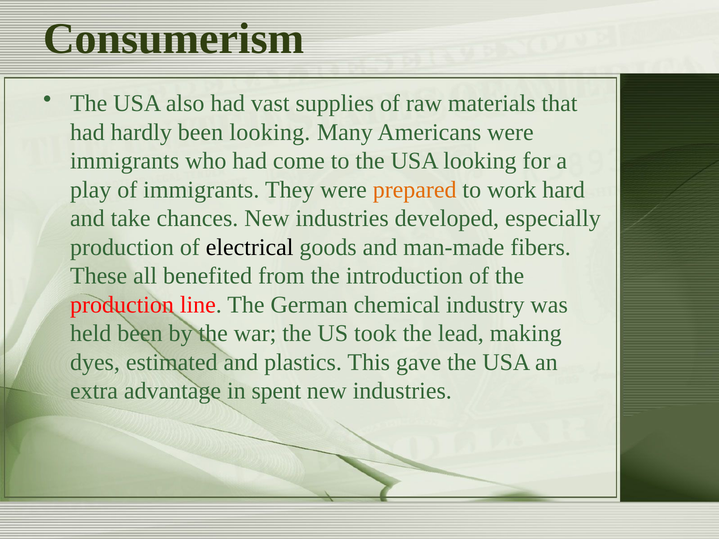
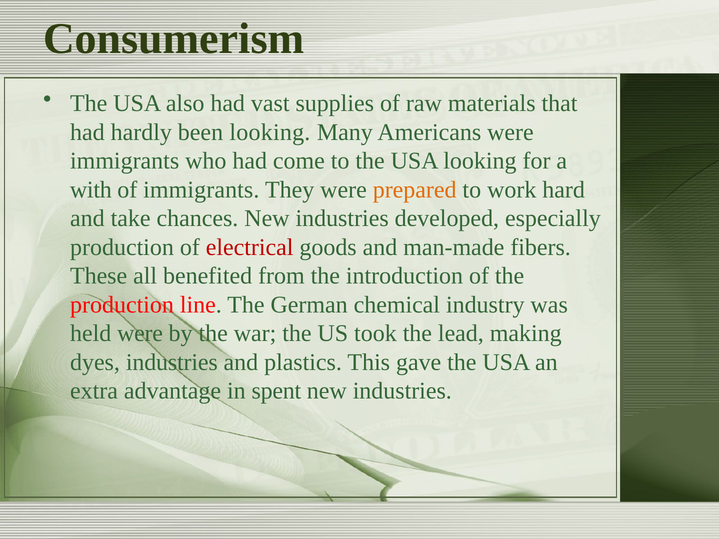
play: play -> with (91, 190)
electrical colour: black -> red (250, 247)
held been: been -> were (140, 334)
dyes estimated: estimated -> industries (172, 362)
